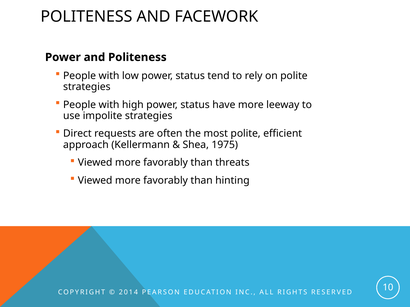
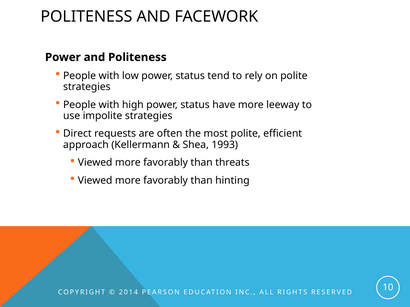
1975: 1975 -> 1993 (225, 145)
